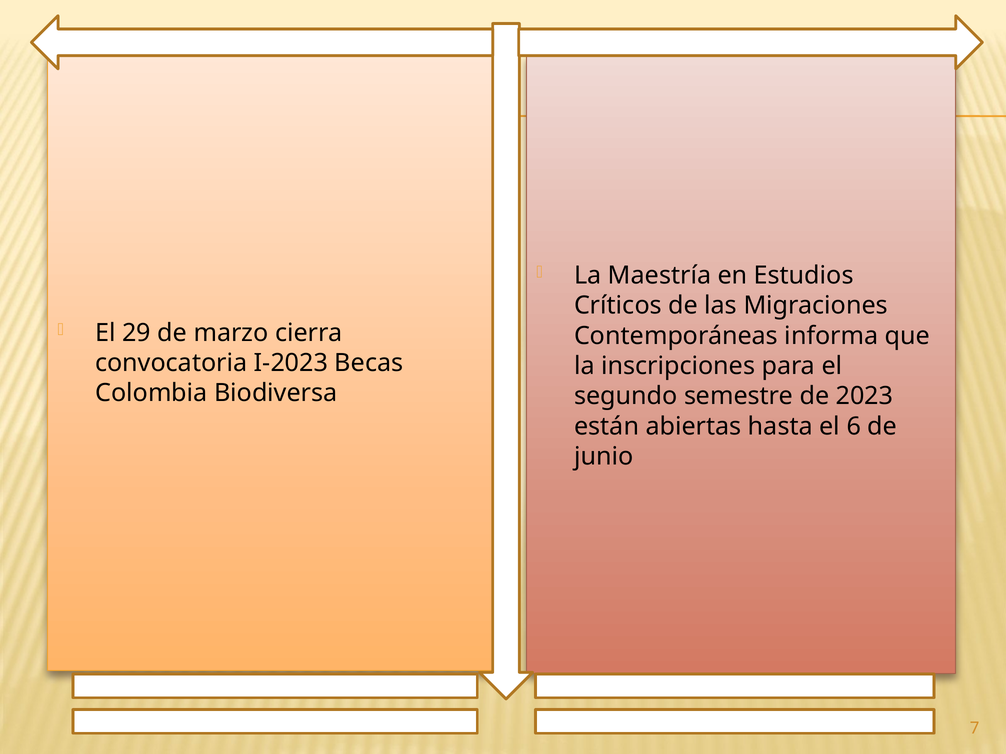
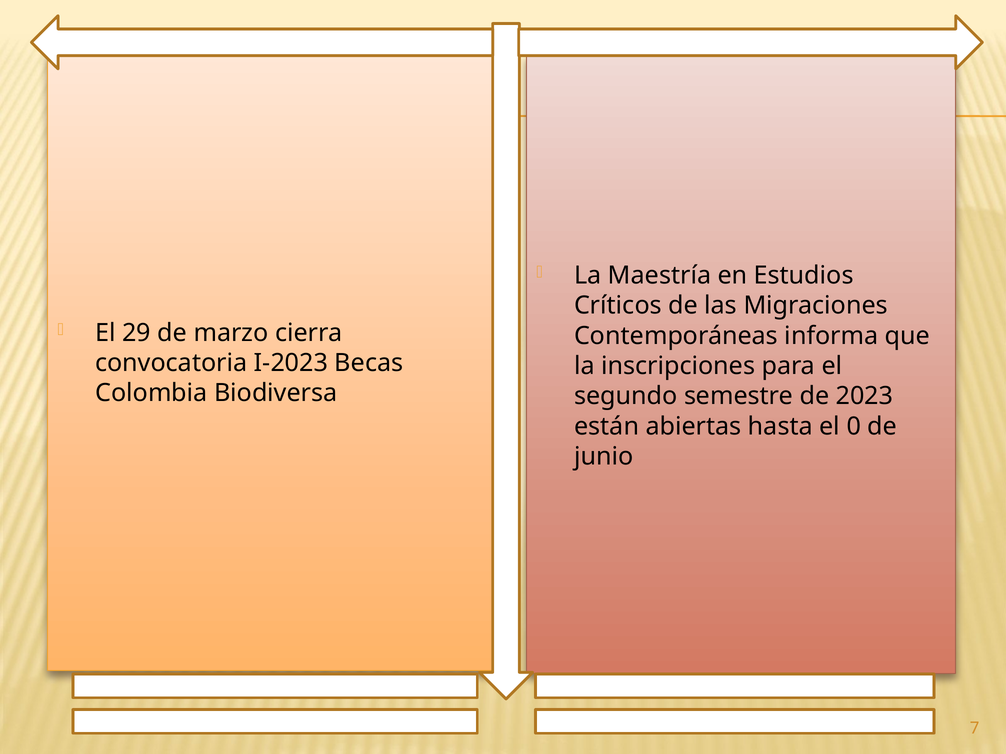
6: 6 -> 0 (854, 427)
